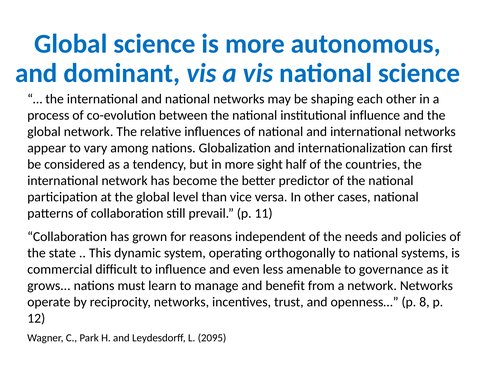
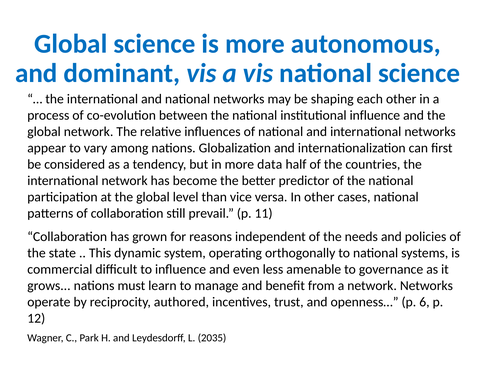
sight: sight -> data (270, 164)
reciprocity networks: networks -> authored (181, 302)
8: 8 -> 6 (424, 302)
2095: 2095 -> 2035 (212, 338)
